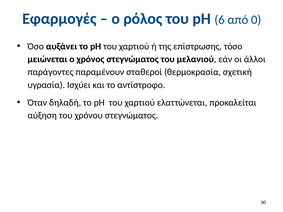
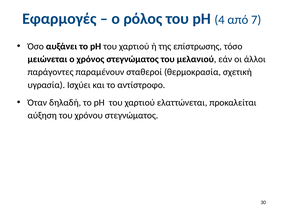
6: 6 -> 4 (220, 20)
0: 0 -> 7 (256, 20)
